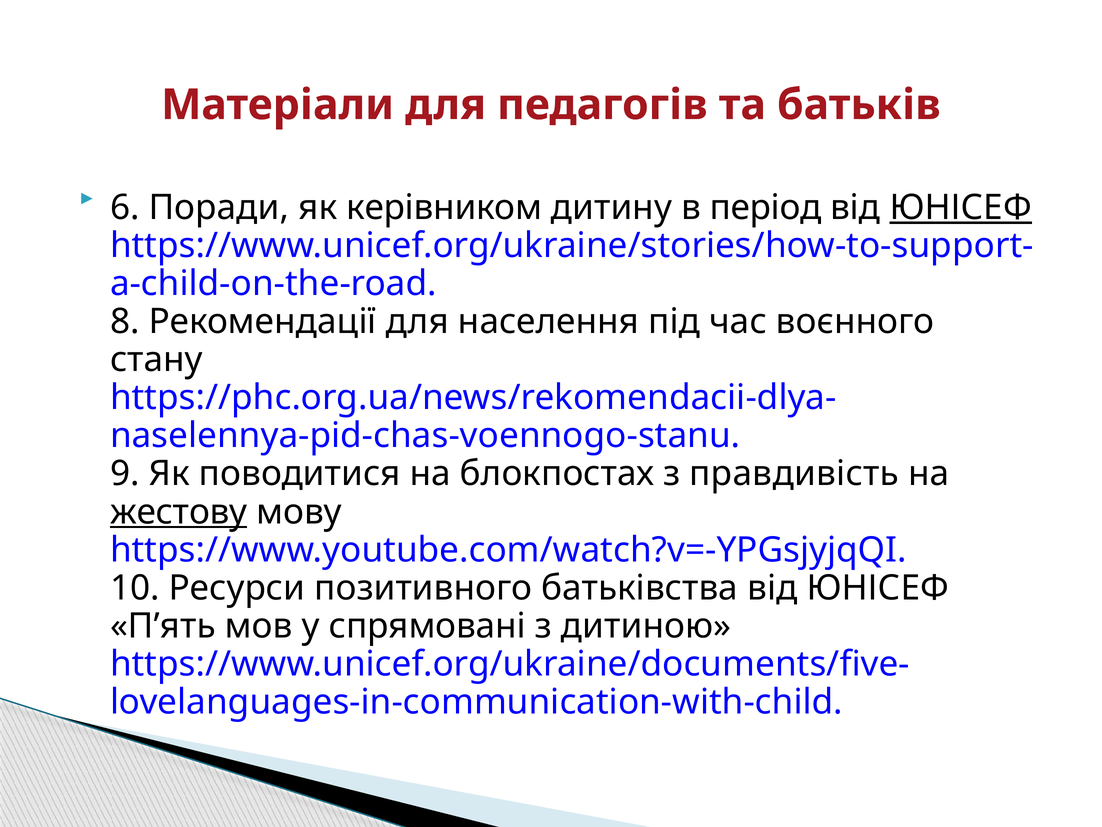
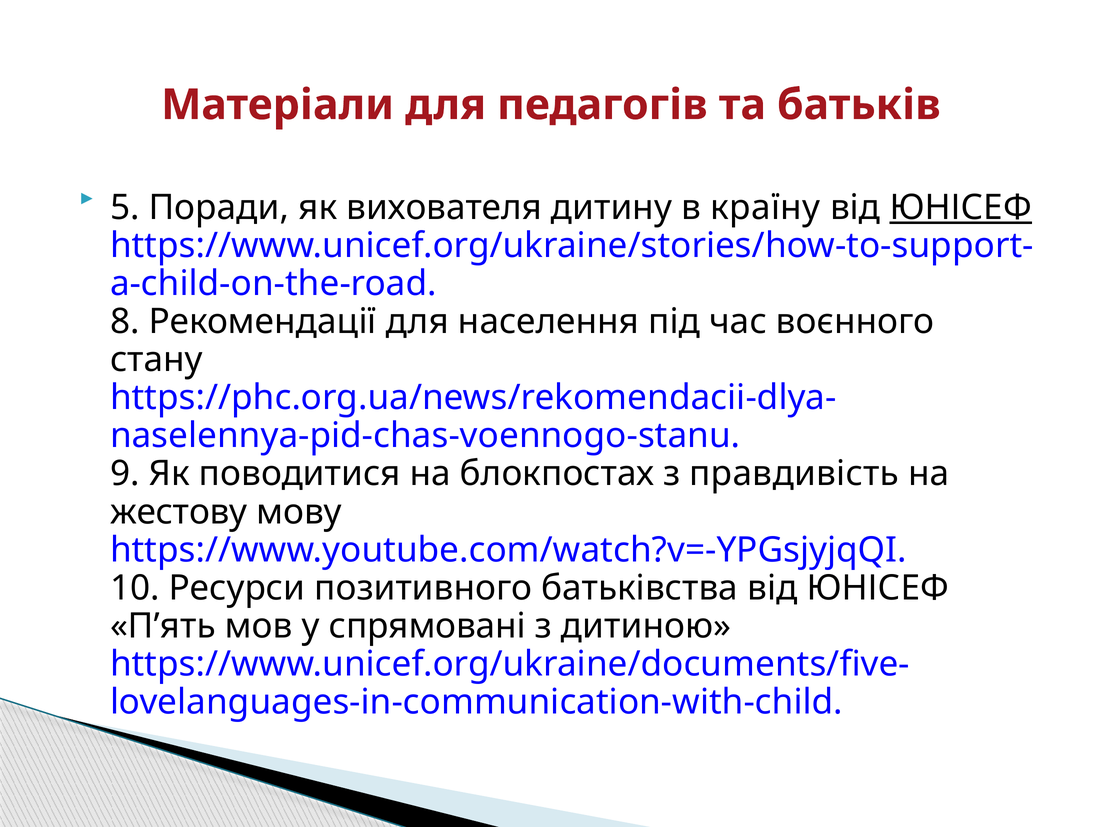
6: 6 -> 5 (125, 208)
керівником: керівником -> вихователя (444, 208)
період: період -> країну (765, 208)
жестову underline: present -> none (179, 512)
